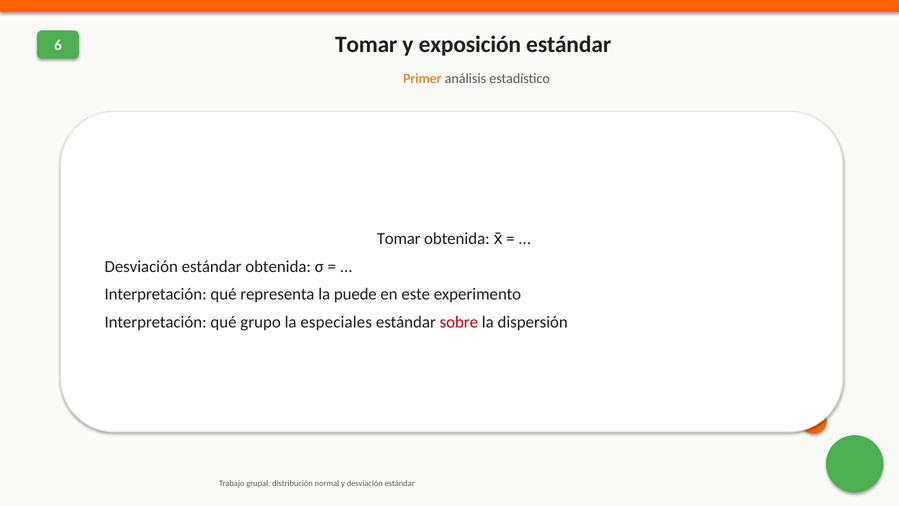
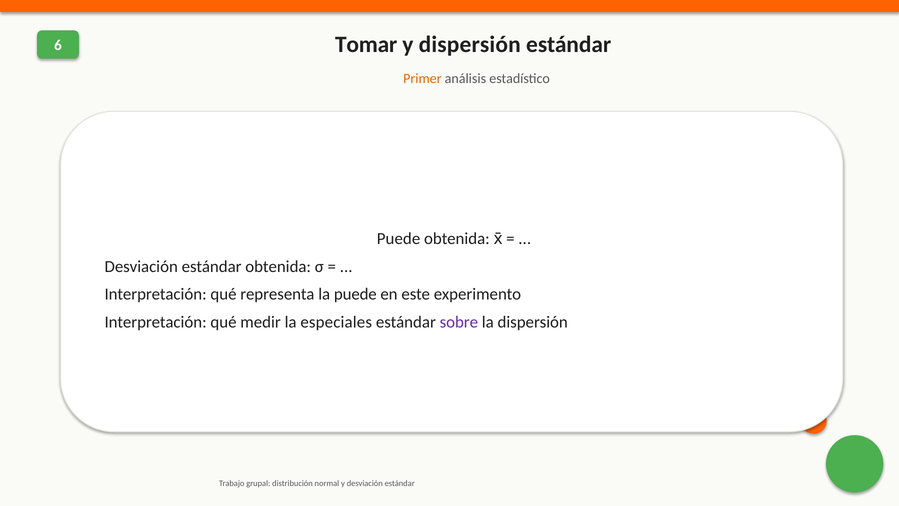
y exposición: exposición -> dispersión (470, 45)
Tomar: Tomar -> Puede (399, 239)
grupo: grupo -> medir (261, 322)
sobre colour: red -> purple (459, 322)
